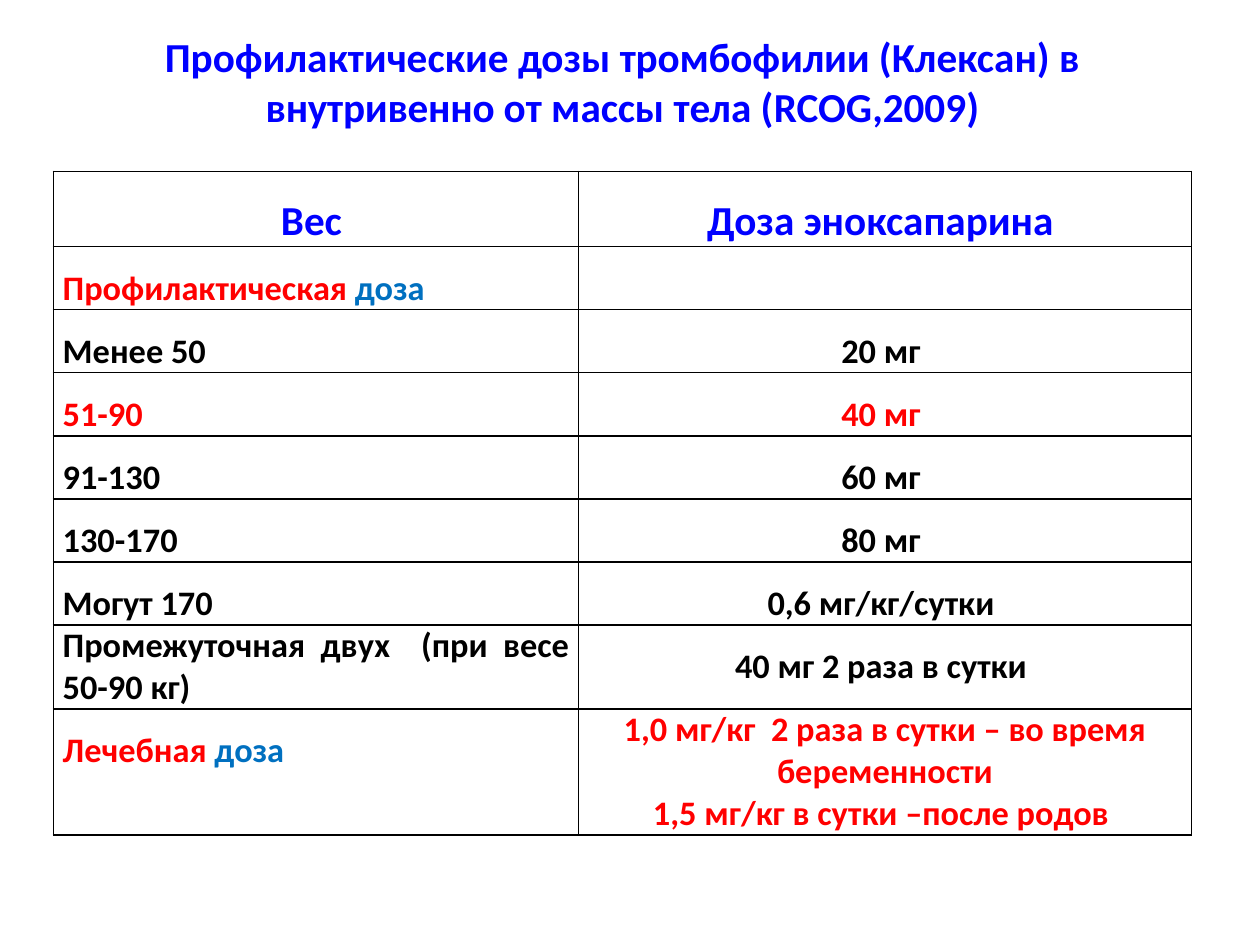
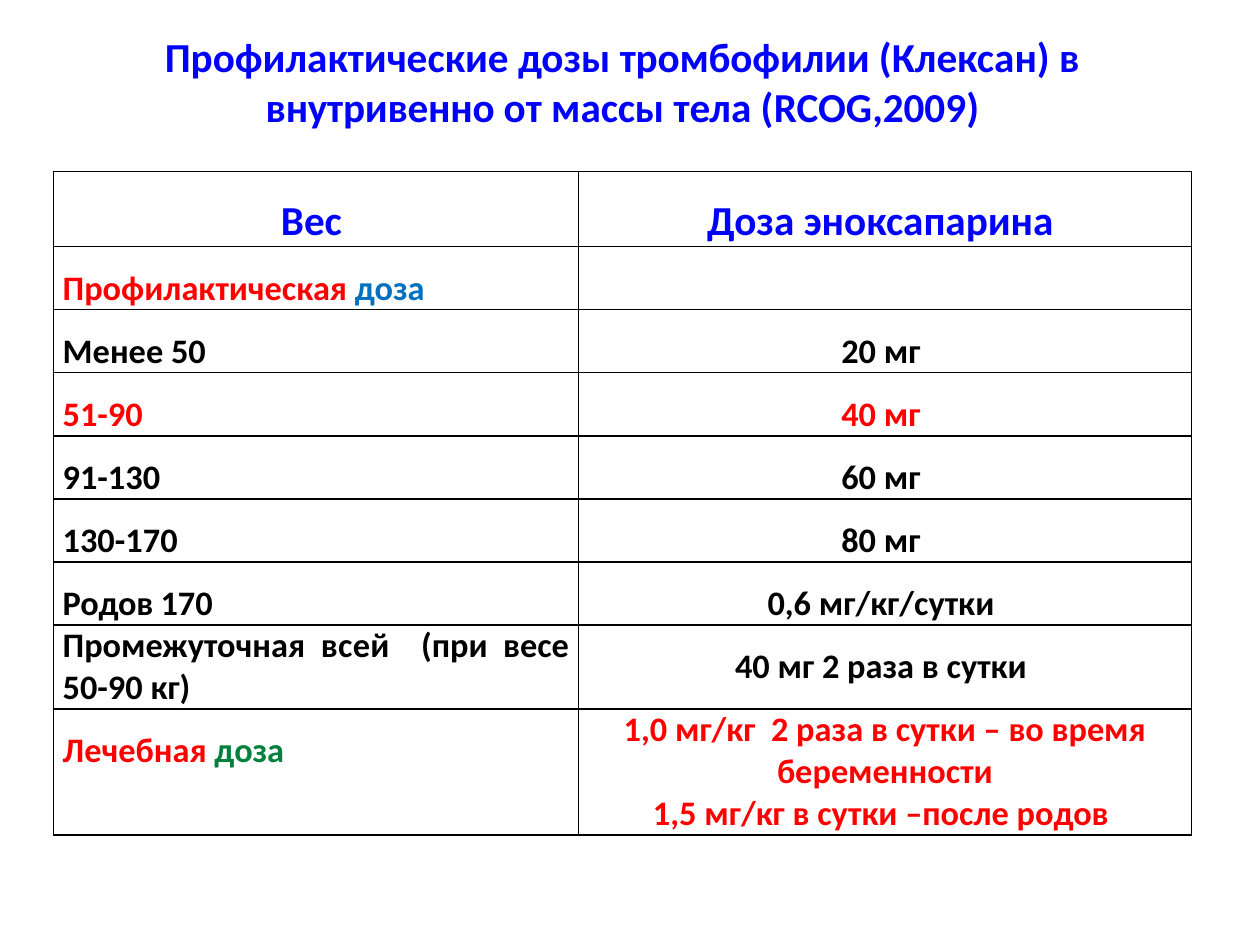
Могут: Могут -> Родов (108, 604)
двух: двух -> всей (355, 646)
доза colour: blue -> green (249, 752)
